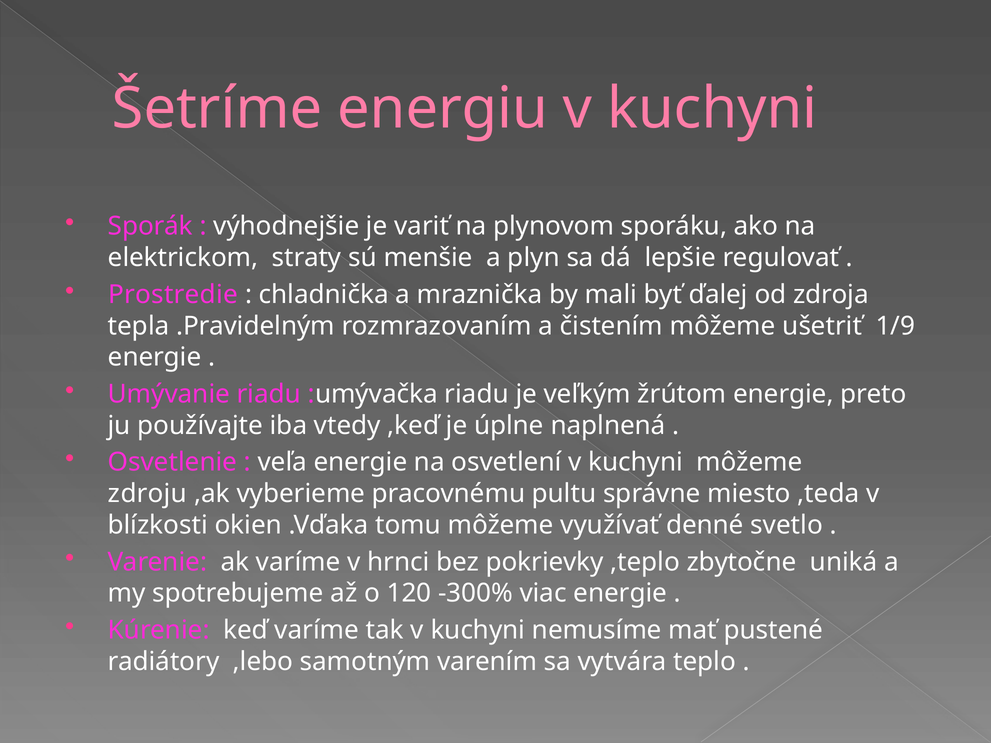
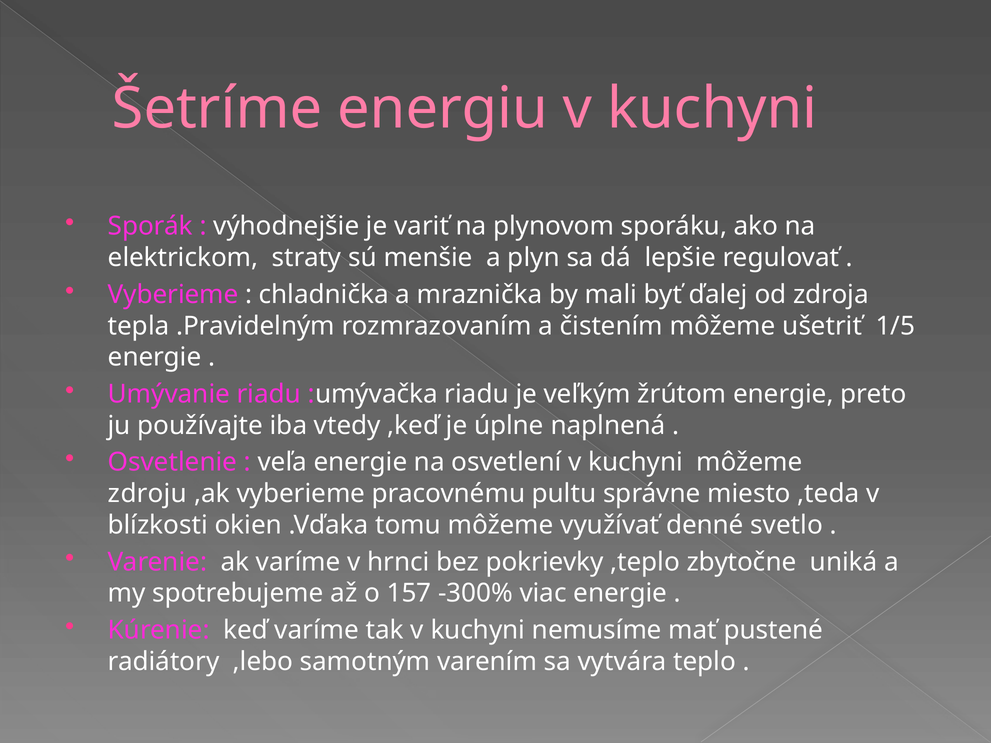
Prostredie: Prostredie -> Vyberieme (173, 295)
1/9: 1/9 -> 1/5 (895, 326)
120: 120 -> 157 (409, 594)
